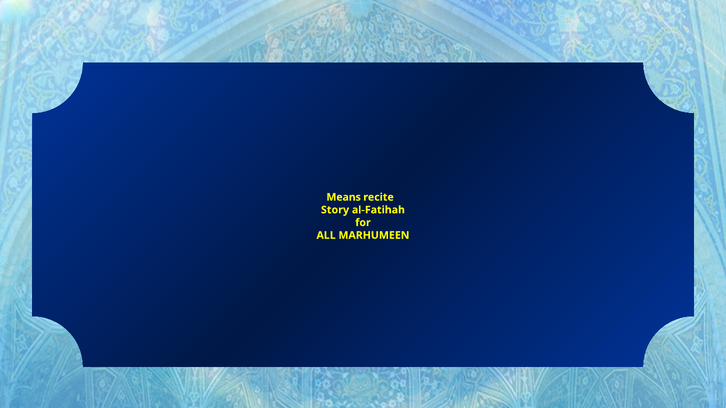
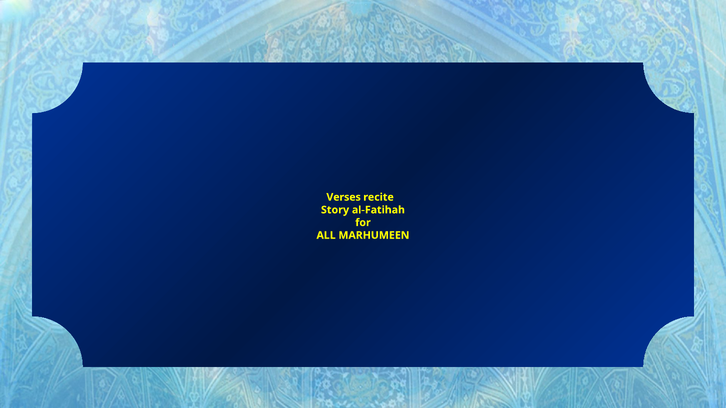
Means: Means -> Verses (344, 197)
